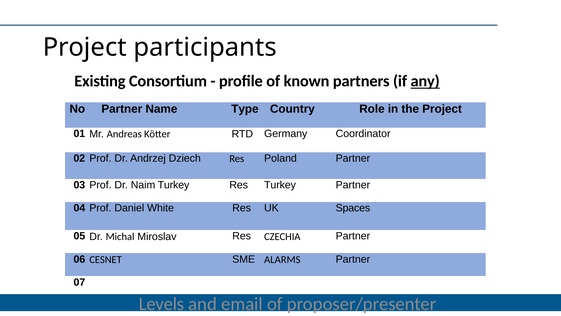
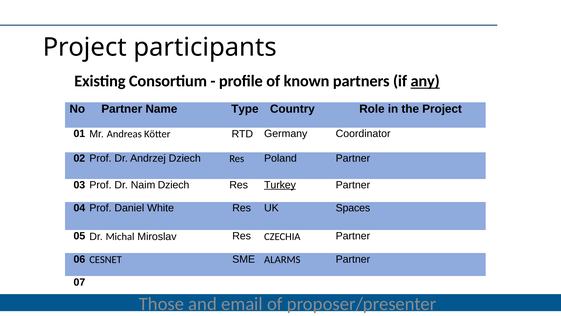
Naim Turkey: Turkey -> Dziech (173, 185)
Turkey underline: none -> present (280, 185)
Levels: Levels -> Those (161, 303)
